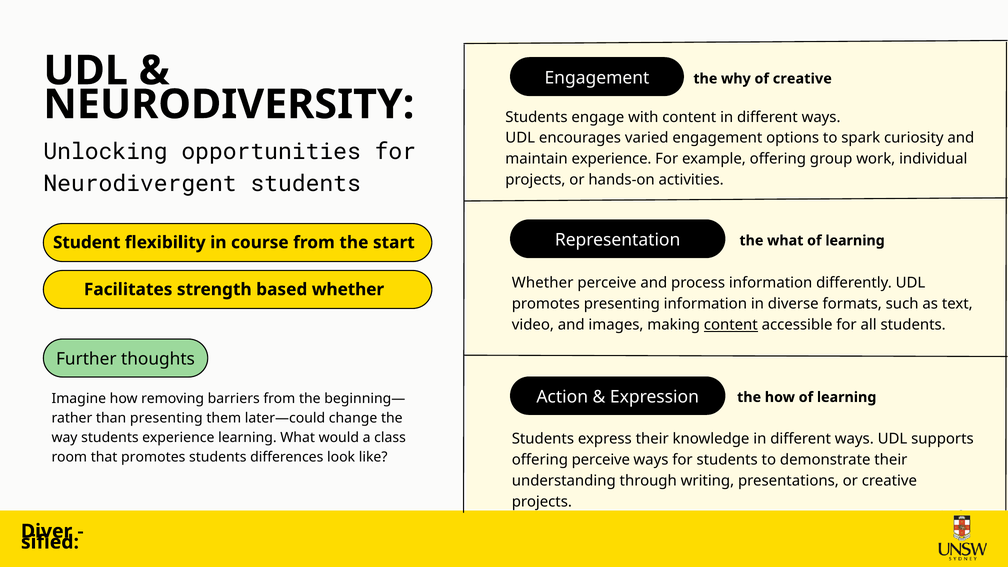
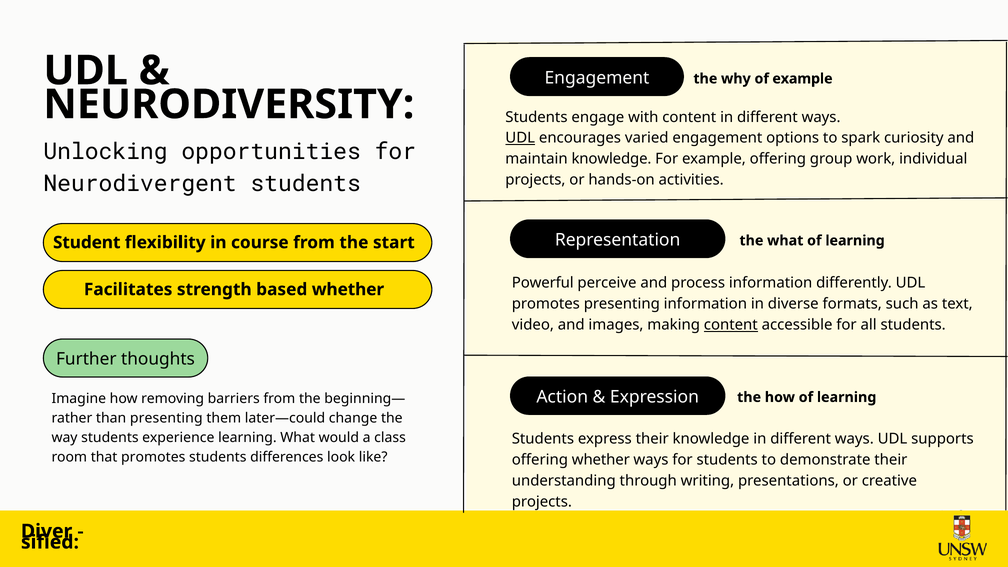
of creative: creative -> example (802, 79)
UDL underline: none -> present (520, 138)
maintain experience: experience -> knowledge (611, 159)
Whether: Whether -> Powerful (543, 283)
offering perceive: perceive -> whether (601, 460)
